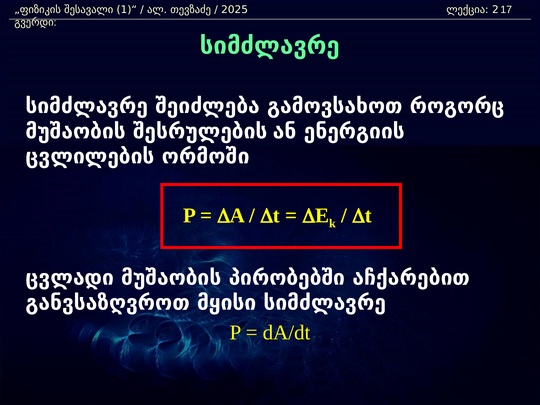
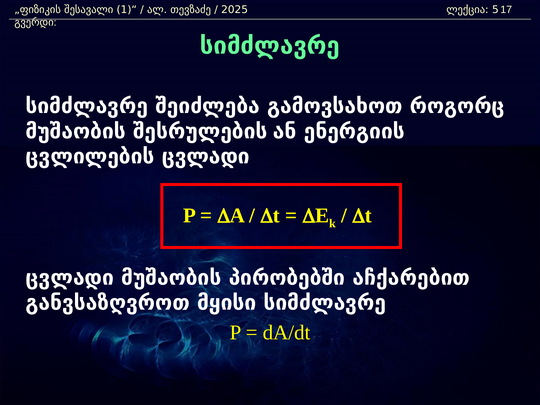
2: 2 -> 5 (495, 10)
ცვლილების ორმოში: ორმოში -> ცვლადი (206, 157)
